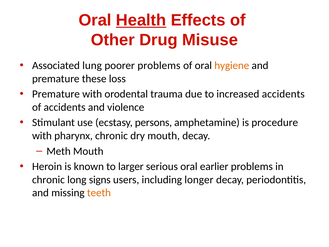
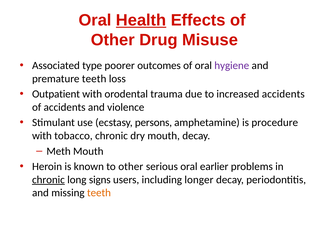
lung: lung -> type (92, 65)
poorer problems: problems -> outcomes (159, 65)
hygiene colour: orange -> purple (232, 65)
premature these: these -> teeth (94, 79)
Premature: Premature -> Outpatient (56, 94)
pharynx: pharynx -> tobacco (73, 136)
to larger: larger -> other (131, 166)
chronic underline: none -> present (48, 180)
